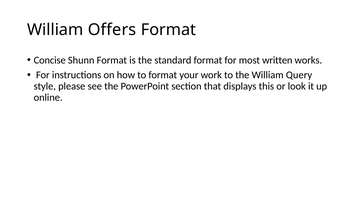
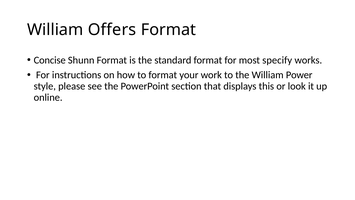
written: written -> specify (277, 60)
Query: Query -> Power (299, 75)
